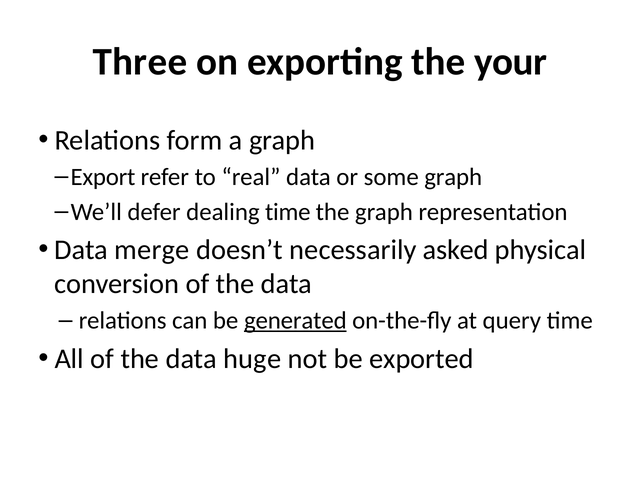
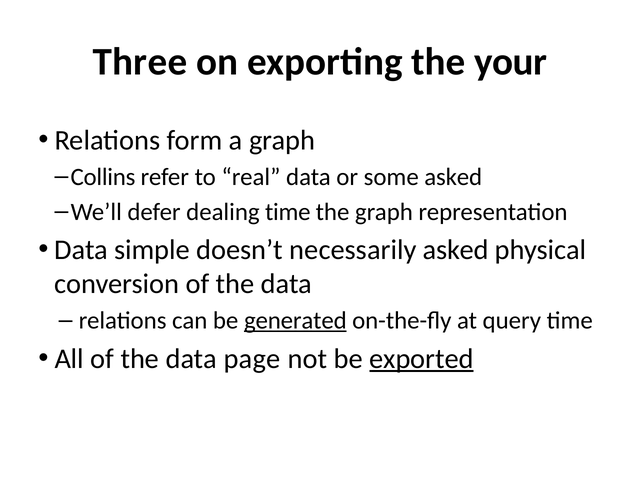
Export: Export -> Collins (103, 177)
some graph: graph -> asked (453, 177)
merge: merge -> simple (152, 250)
huge: huge -> page (252, 359)
exported underline: none -> present (421, 359)
